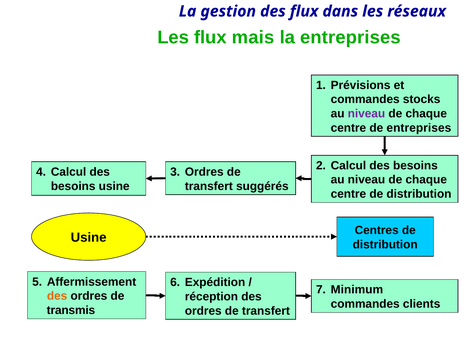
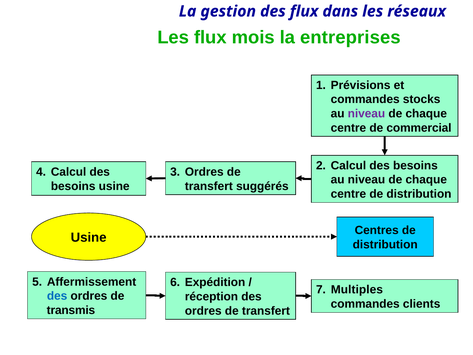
mais: mais -> mois (253, 37)
de entreprises: entreprises -> commercial (419, 128)
Minimum: Minimum -> Multiples (357, 290)
des colour: orange -> blue (57, 296)
